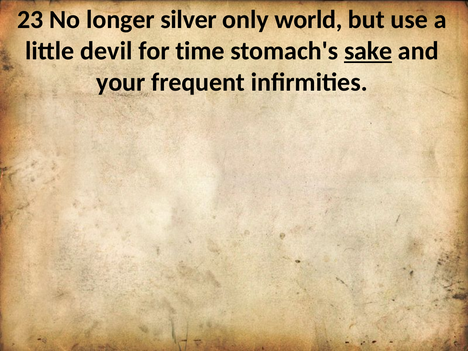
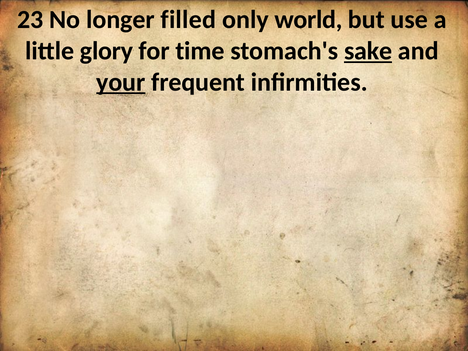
silver: silver -> filled (188, 20)
devil: devil -> glory (107, 51)
your underline: none -> present (121, 82)
